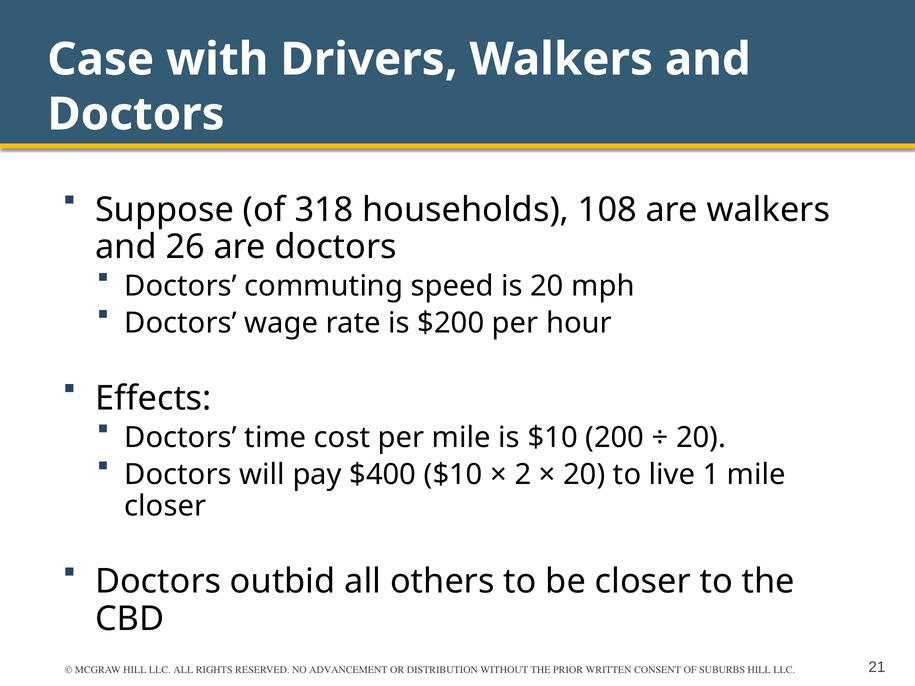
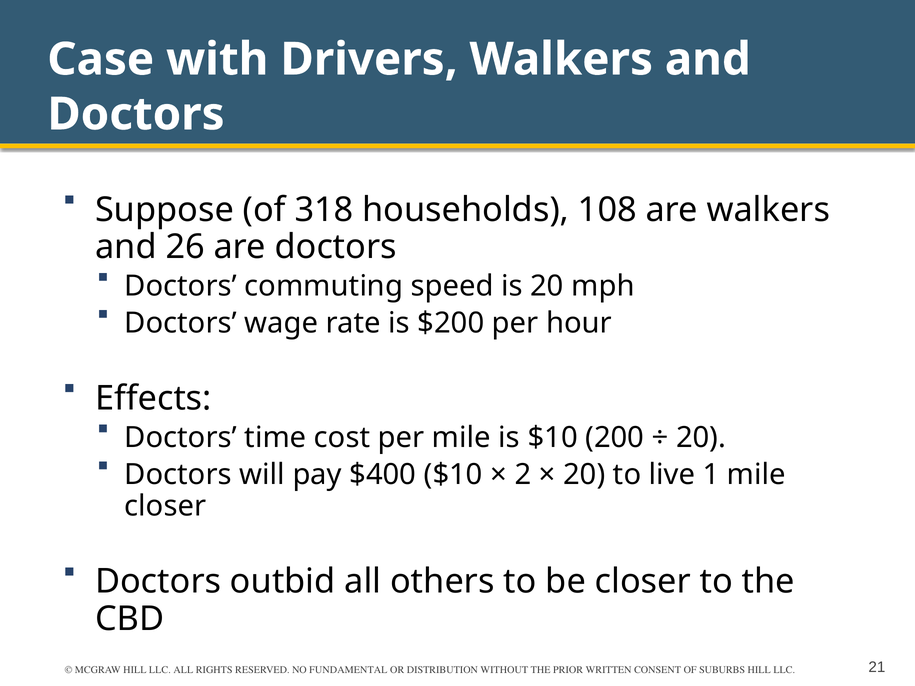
ADVANCEMENT: ADVANCEMENT -> FUNDAMENTAL (348, 670)
